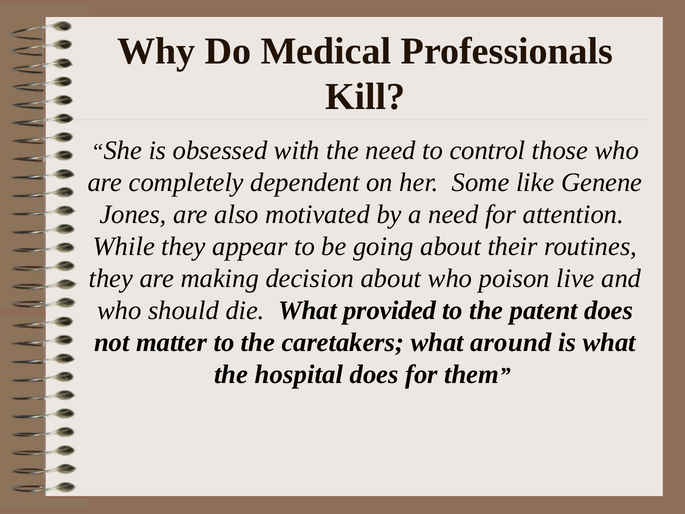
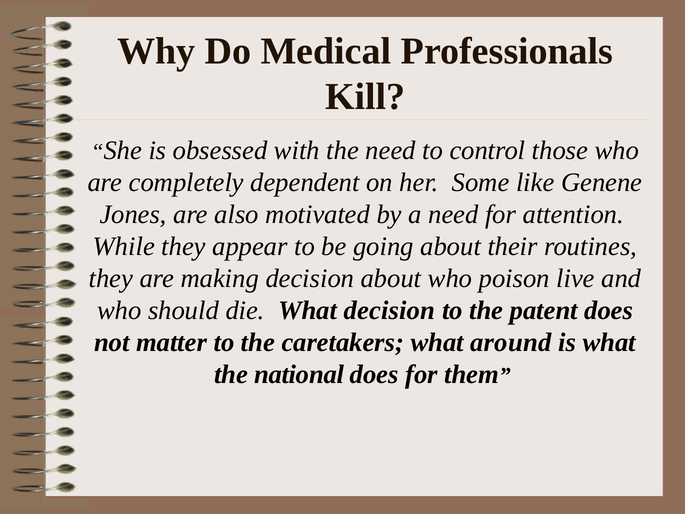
What provided: provided -> decision (390, 310)
hospital: hospital -> national (299, 374)
